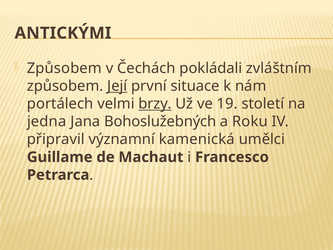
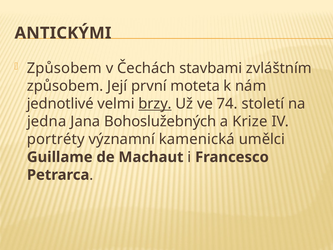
pokládali: pokládali -> stavbami (211, 68)
Její underline: present -> none (117, 86)
situace: situace -> moteta (195, 86)
portálech: portálech -> jednotlivé (60, 104)
19: 19 -> 74 (227, 104)
Roku: Roku -> Krize (250, 121)
připravil: připravil -> portréty (56, 139)
